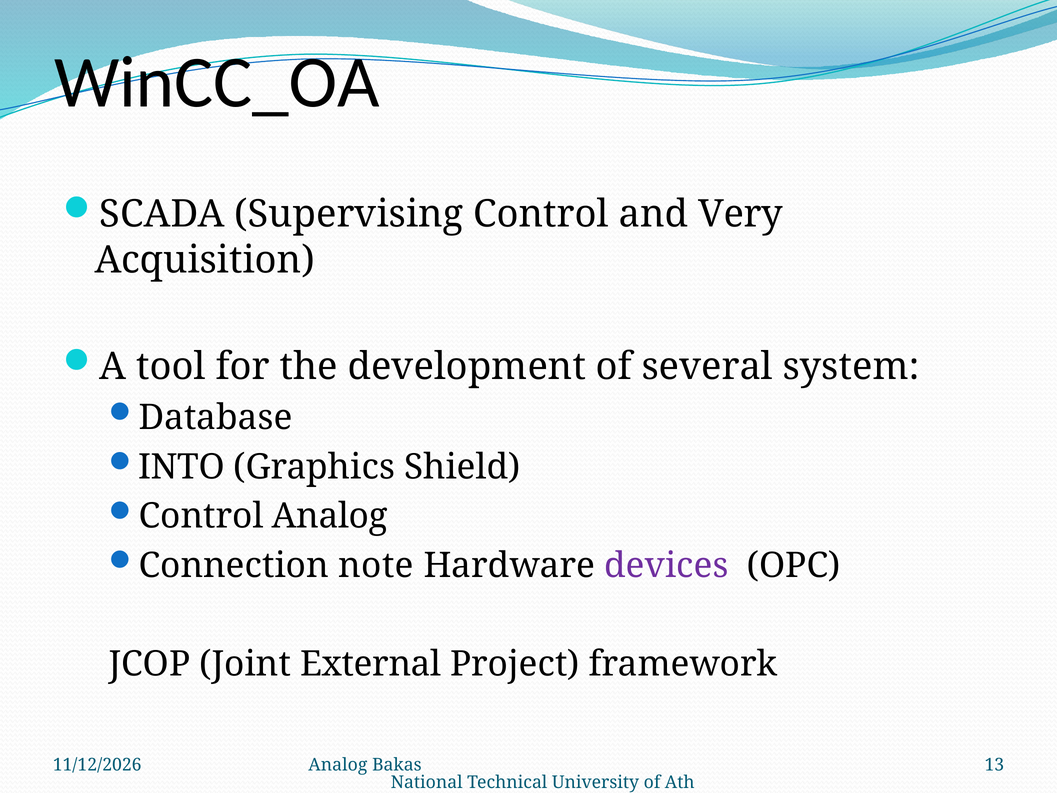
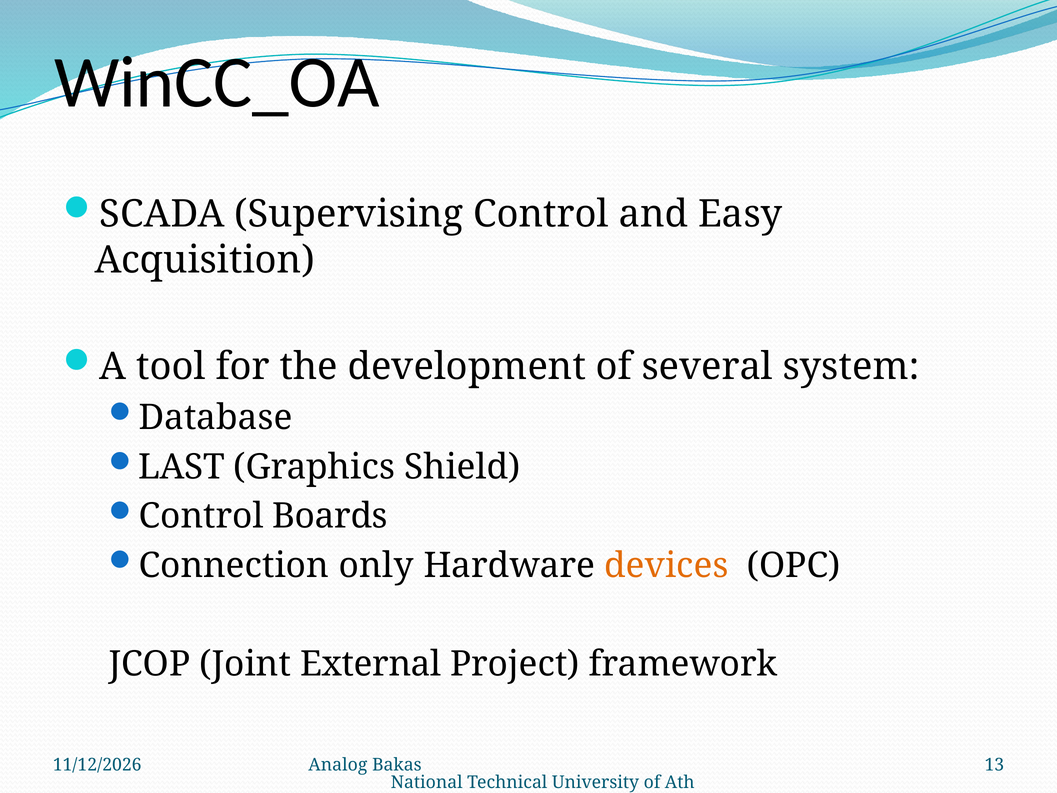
Very: Very -> Easy (740, 214)
INTO: INTO -> LAST (182, 467)
Control Analog: Analog -> Boards (330, 516)
note: note -> only (376, 566)
devices colour: purple -> orange (666, 566)
